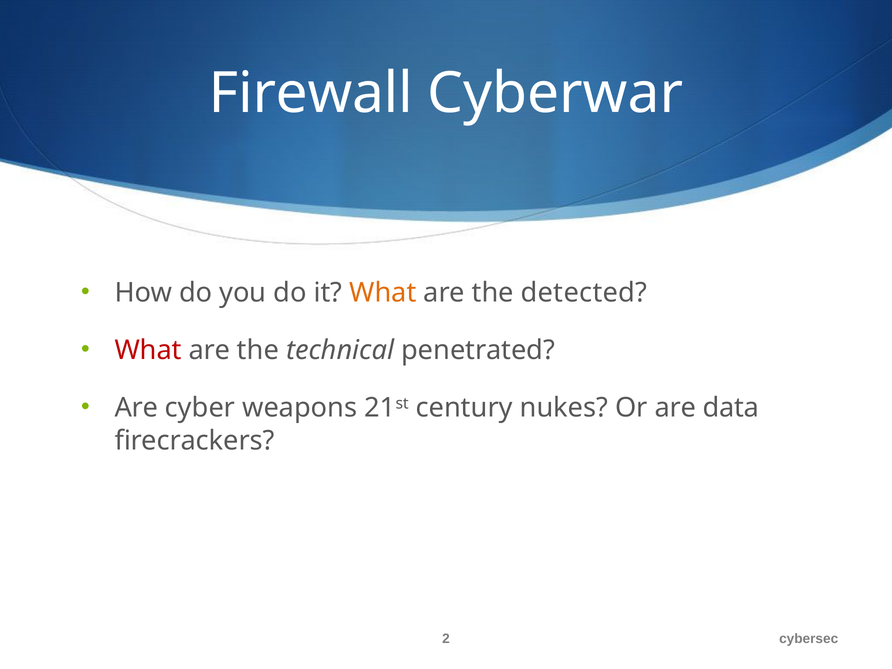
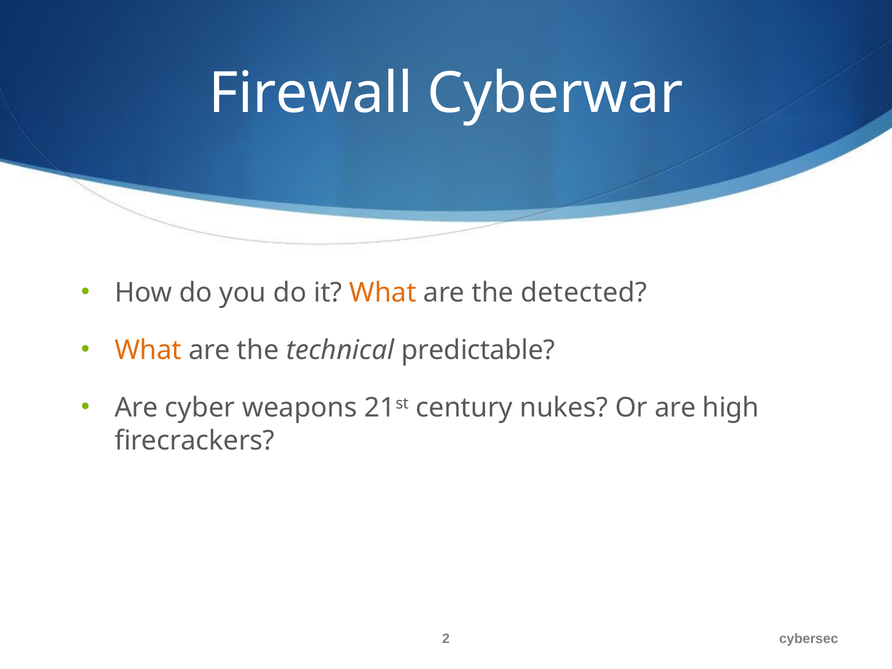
What colour: red -> orange (148, 350)
penetrated: penetrated -> predictable (478, 350)
data: data -> high (731, 408)
